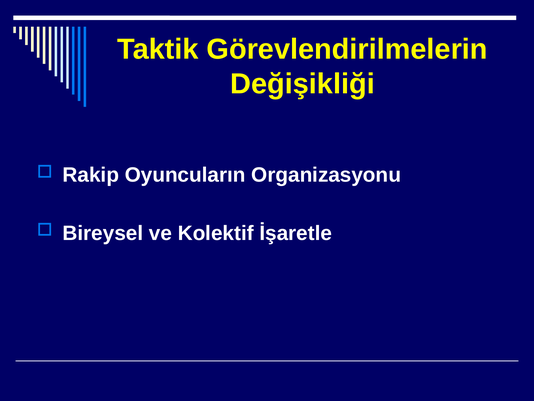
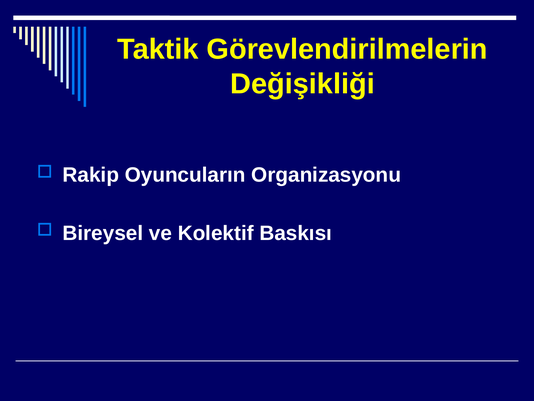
İşaretle: İşaretle -> Baskısı (296, 233)
